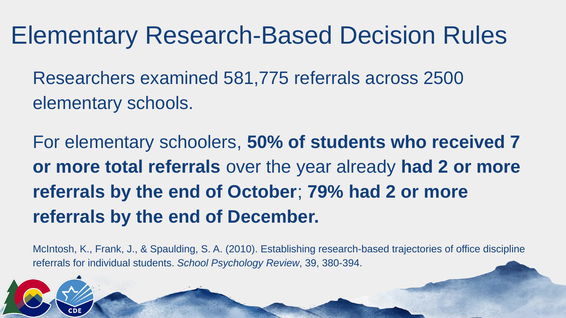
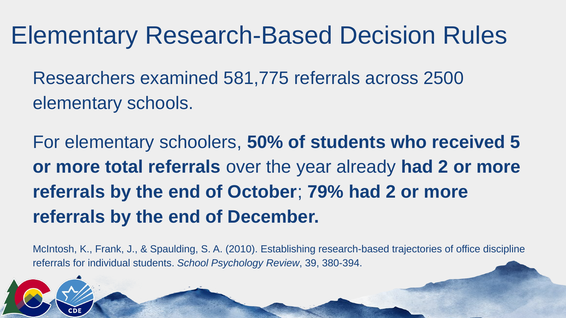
7: 7 -> 5 (515, 142)
